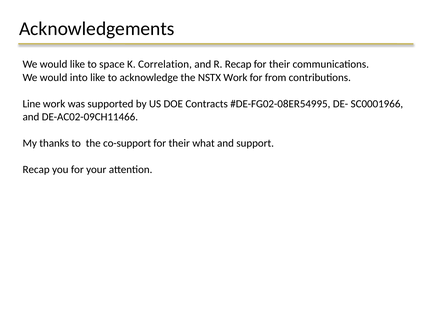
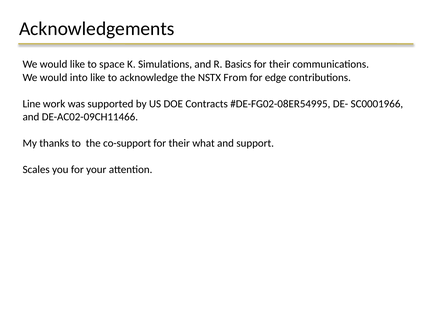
Correlation: Correlation -> Simulations (165, 64)
R Recap: Recap -> Basics (238, 64)
NSTX Work: Work -> From (235, 78)
from: from -> edge (276, 78)
Recap: Recap -> Scales (36, 170)
